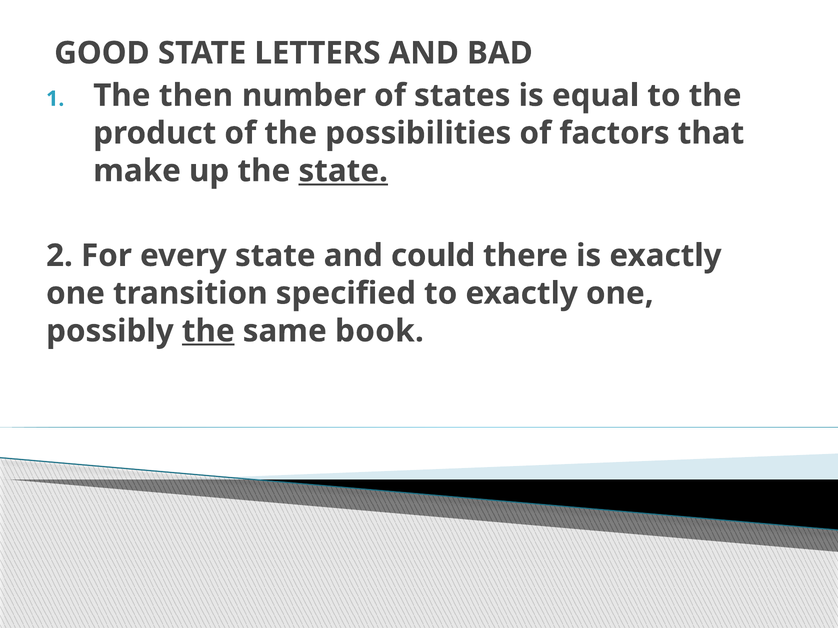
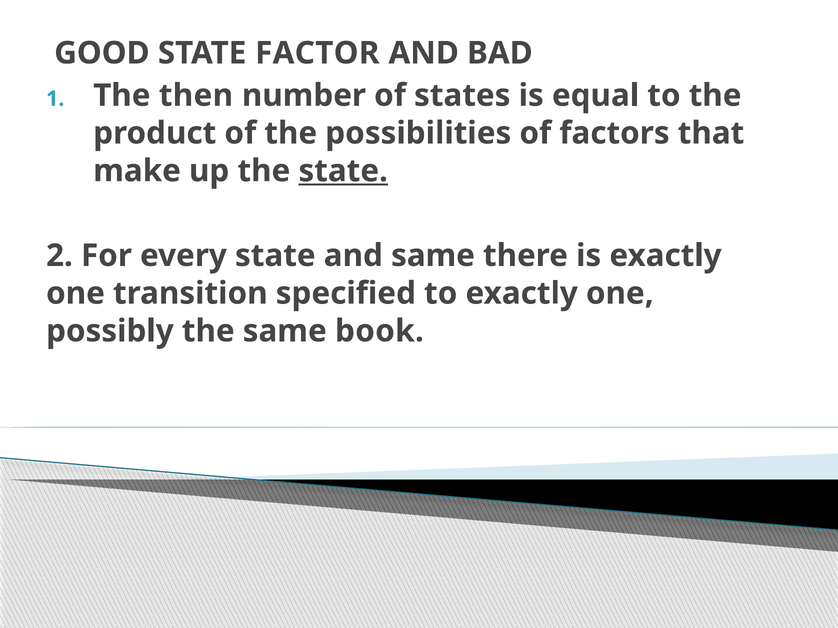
LETTERS: LETTERS -> FACTOR (317, 53)
and could: could -> same (433, 256)
the underline: present -> none (208, 331)
